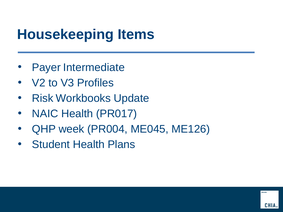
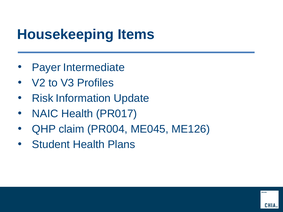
Workbooks: Workbooks -> Information (83, 98)
week: week -> claim (71, 129)
